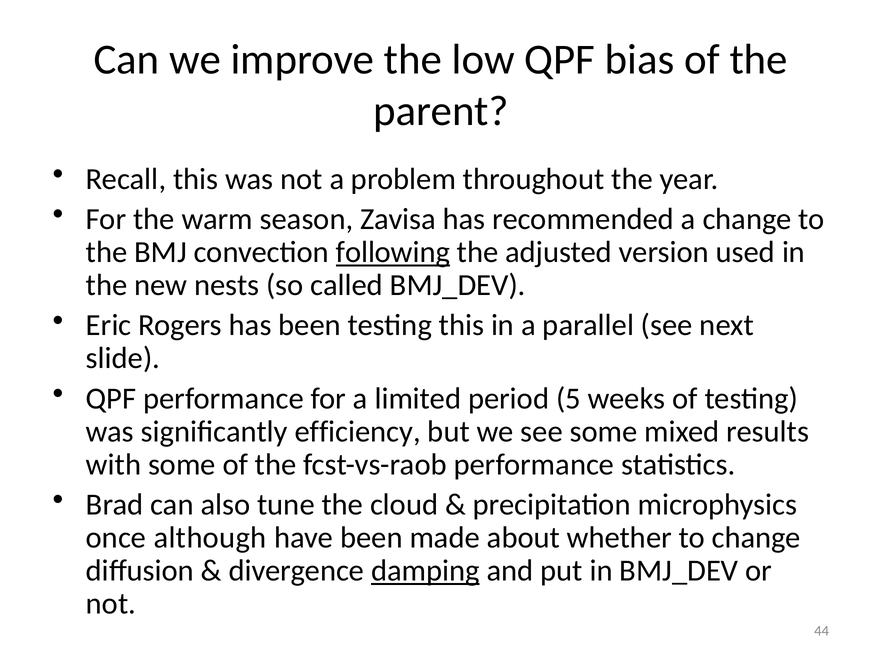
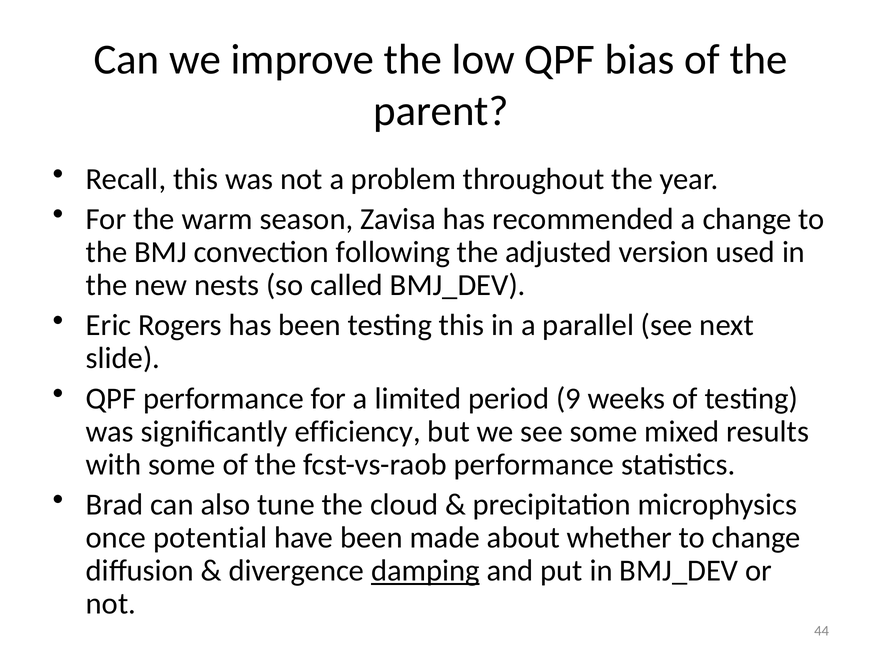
following underline: present -> none (393, 252)
5: 5 -> 9 (568, 399)
although: although -> potential (210, 538)
